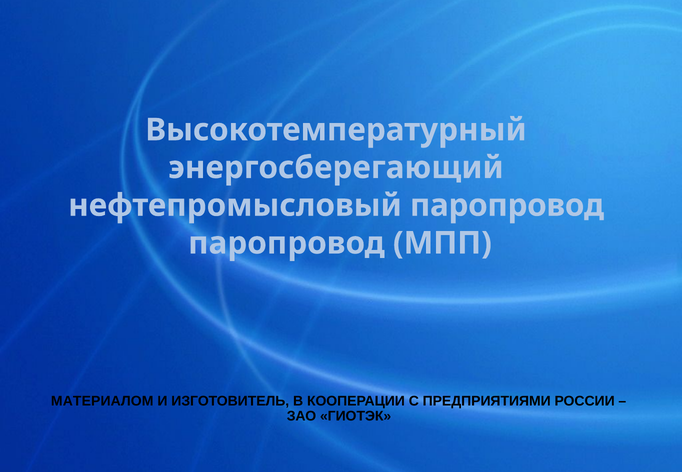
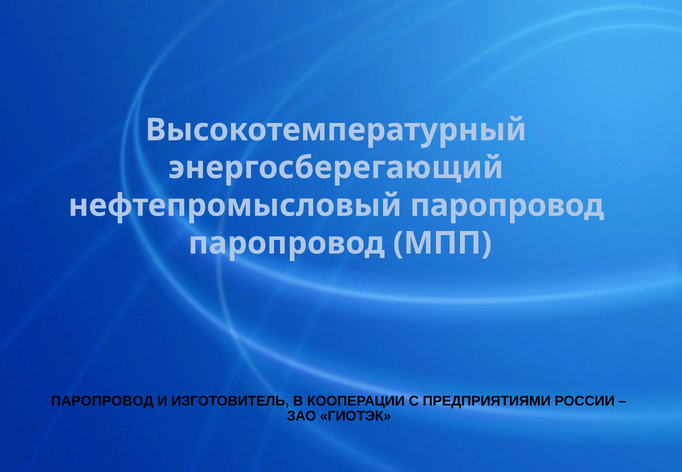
МАТЕРИАЛОМ: МАТЕРИАЛОМ -> ПАРОПРОВОД (102, 401)
